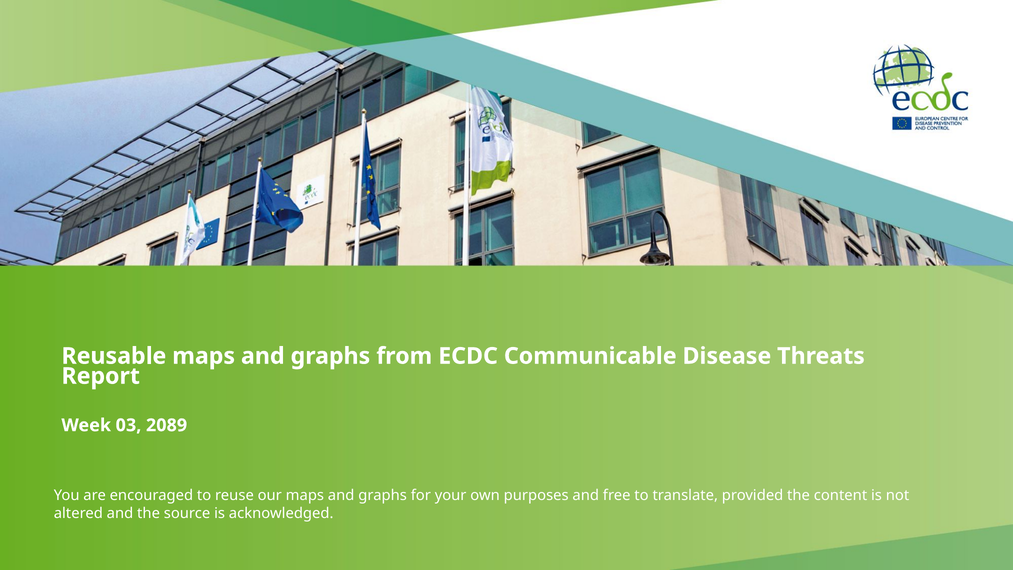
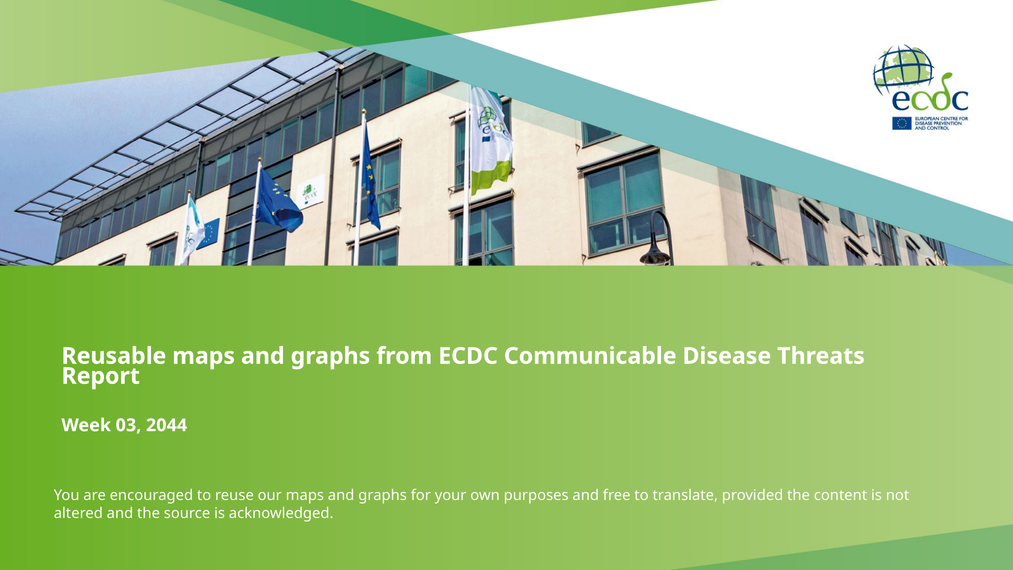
2089: 2089 -> 2044 (167, 425)
